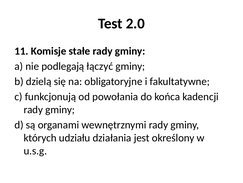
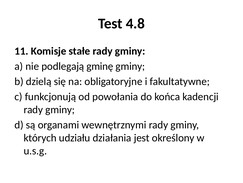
2.0: 2.0 -> 4.8 (135, 24)
łączyć: łączyć -> gminę (100, 66)
